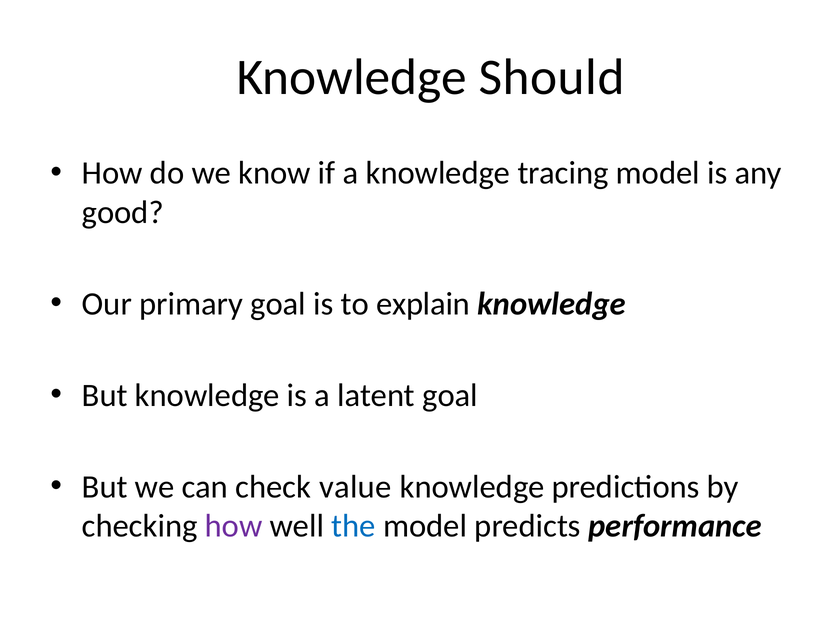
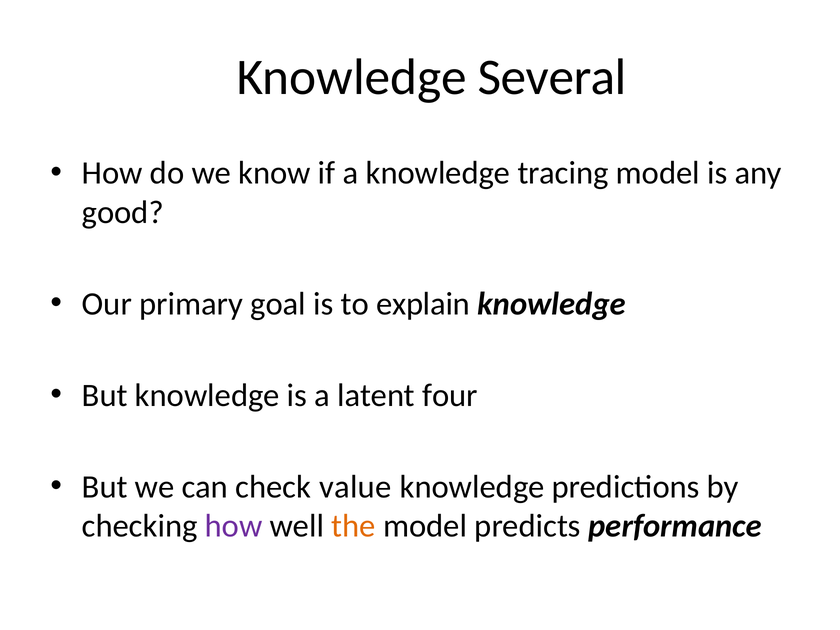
Should: Should -> Several (552, 77)
latent goal: goal -> four (450, 395)
the colour: blue -> orange (354, 526)
